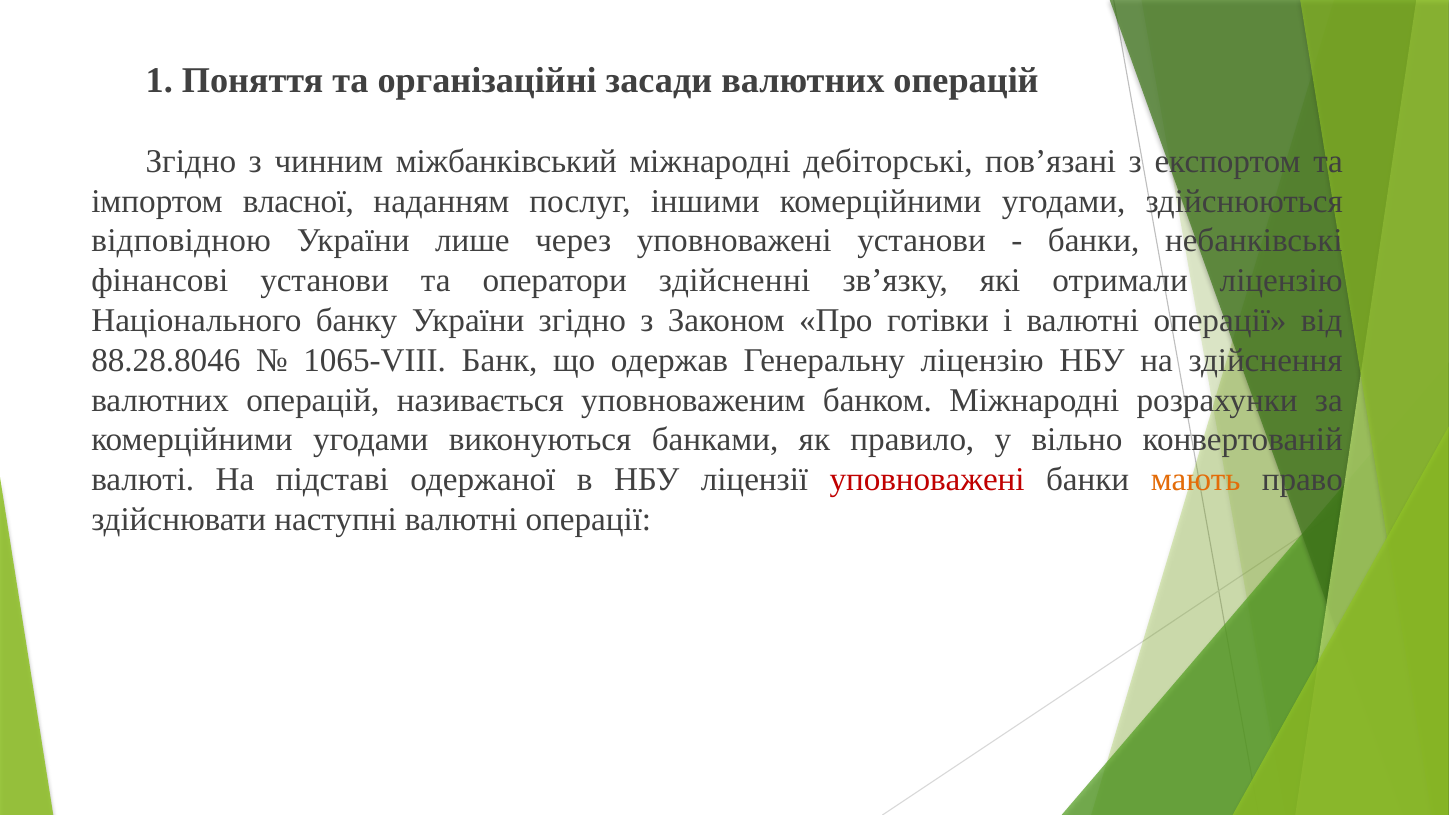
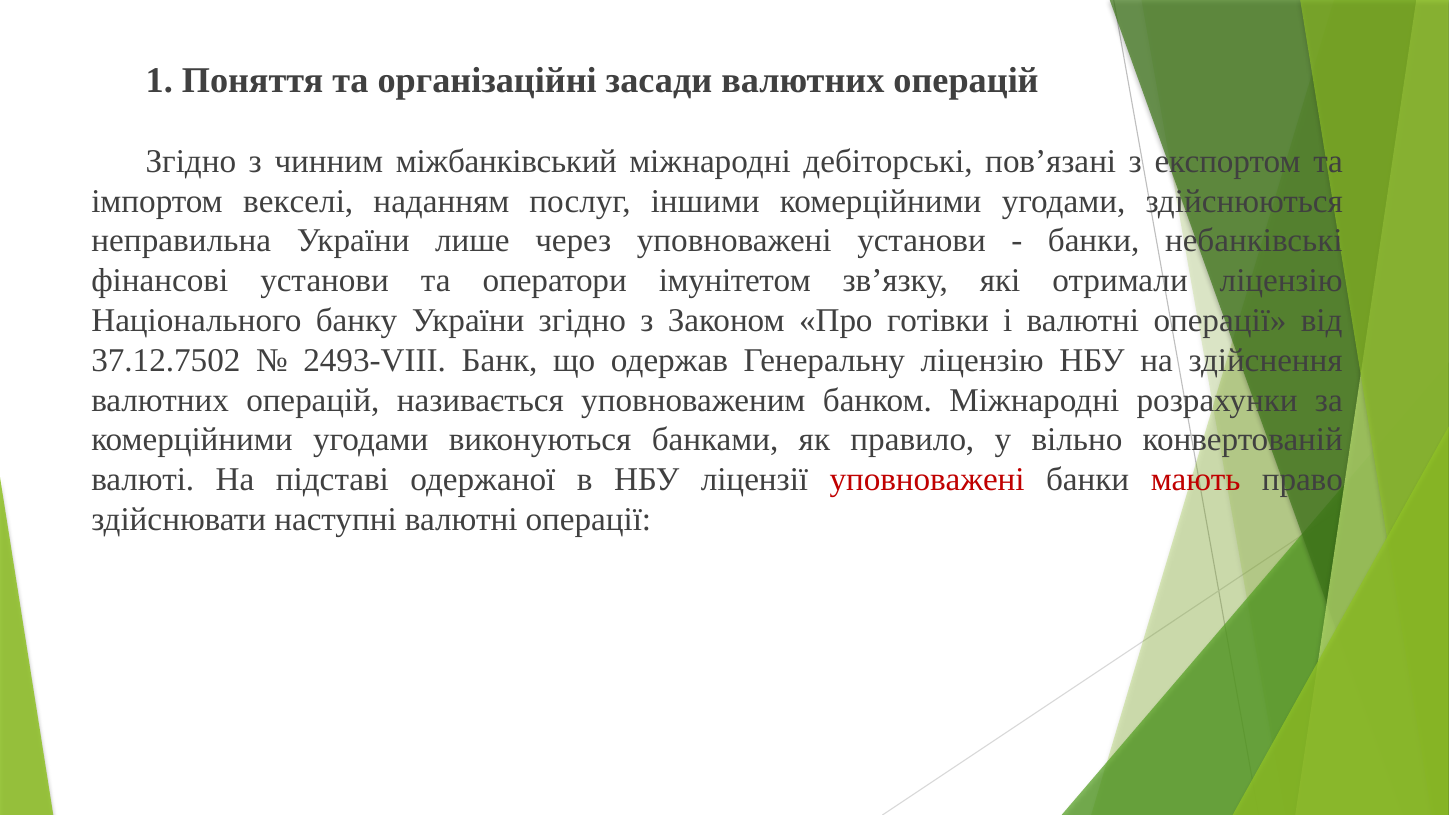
власної: власної -> векселі (298, 201)
відповідною: відповідною -> неправильна (181, 241)
здійсненні: здійсненні -> імунітетом (735, 281)
88.28.8046: 88.28.8046 -> 37.12.7502 (166, 360)
1065-VIII: 1065-VIII -> 2493-VIII (375, 360)
мають colour: orange -> red (1196, 480)
